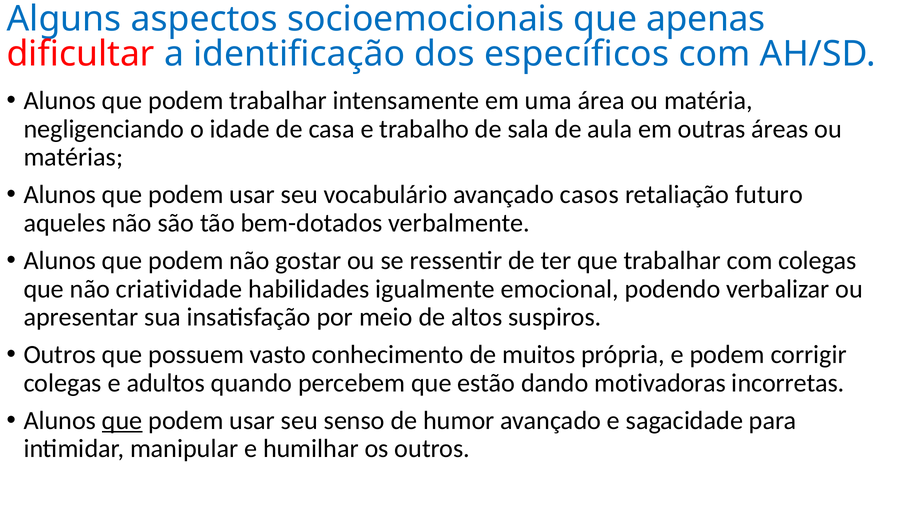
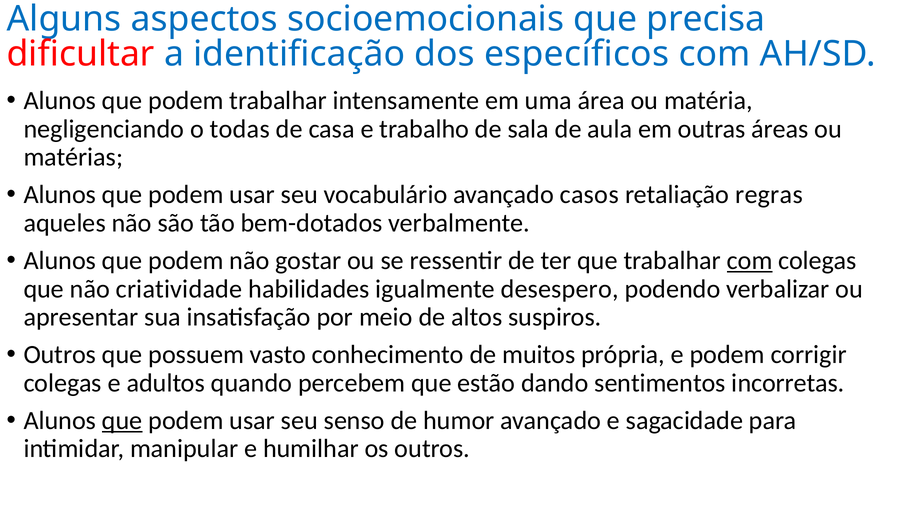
apenas: apenas -> precisa (706, 19)
idade: idade -> todas (240, 129)
futuro: futuro -> regras (769, 195)
com underline: none -> present (750, 261)
emocional: emocional -> desespero (560, 289)
motivadoras: motivadoras -> sentimentos (660, 383)
